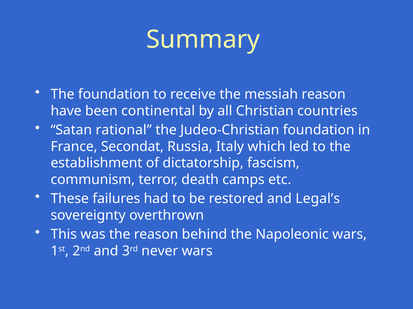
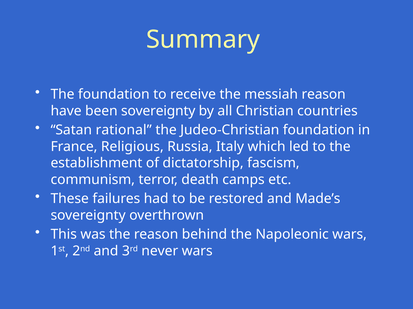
been continental: continental -> sovereignty (158, 111)
Secondat: Secondat -> Religious (132, 147)
Legal’s: Legal’s -> Made’s (318, 199)
